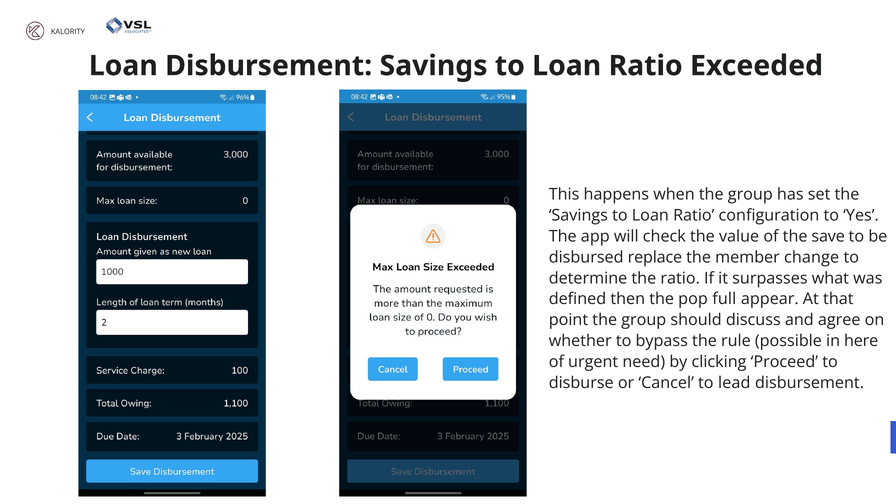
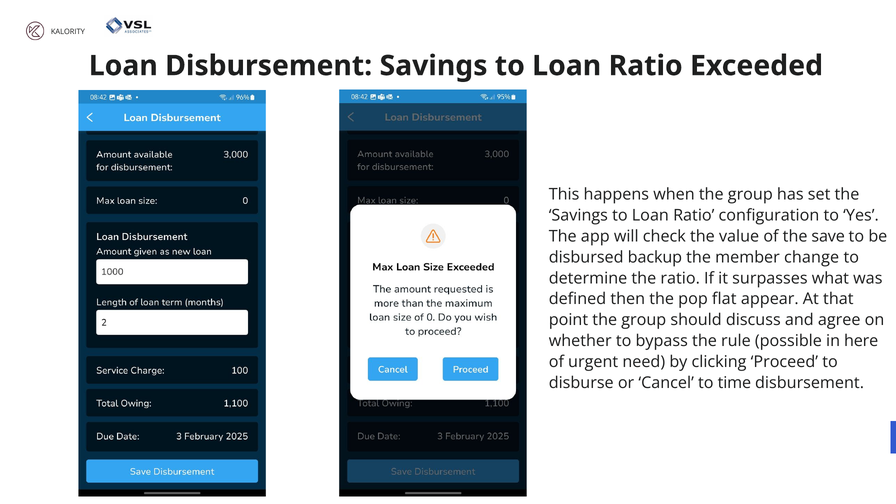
replace: replace -> backup (655, 257)
full: full -> flat (724, 299)
lead: lead -> time (734, 383)
